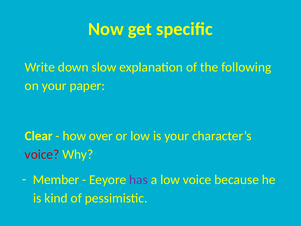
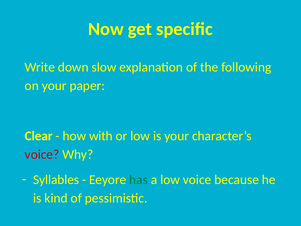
over: over -> with (101, 136)
Member: Member -> Syllables (56, 179)
has colour: purple -> green (139, 179)
